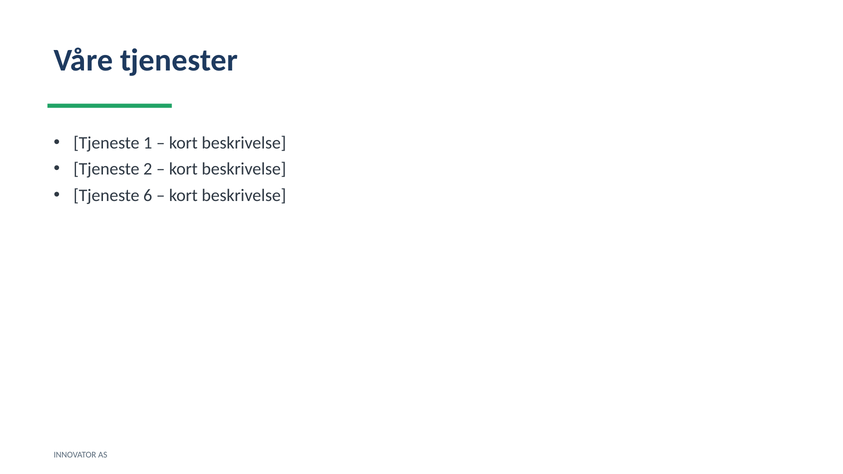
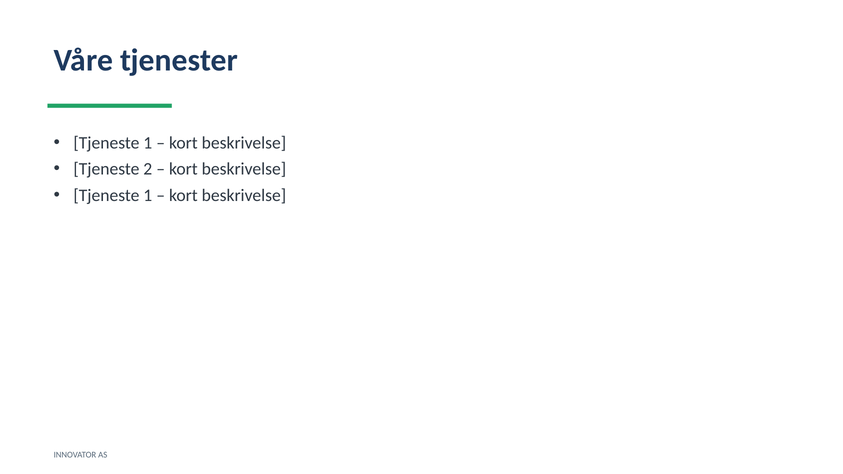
6: 6 -> 1 (148, 195)
